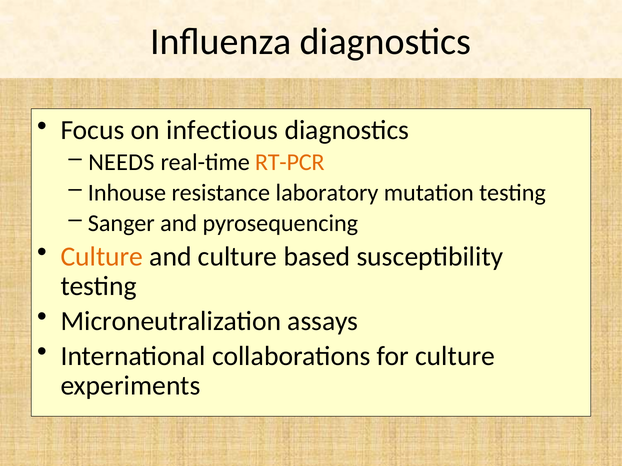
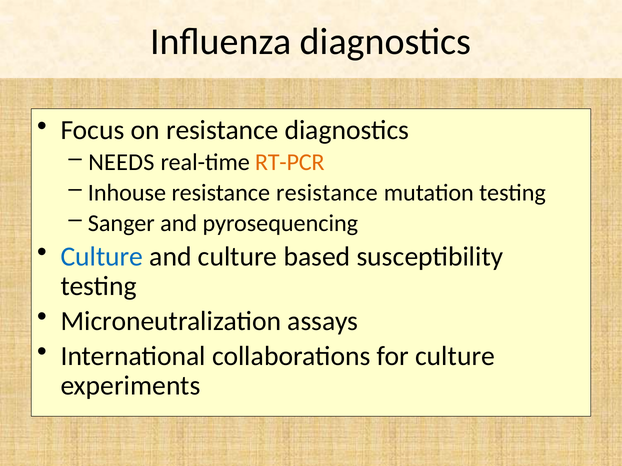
on infectious: infectious -> resistance (222, 130)
resistance laboratory: laboratory -> resistance (327, 193)
Culture colour: orange -> blue (102, 257)
